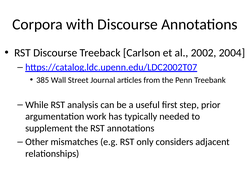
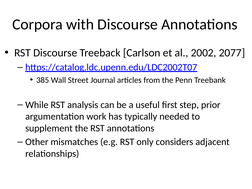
2004: 2004 -> 2077 (232, 53)
